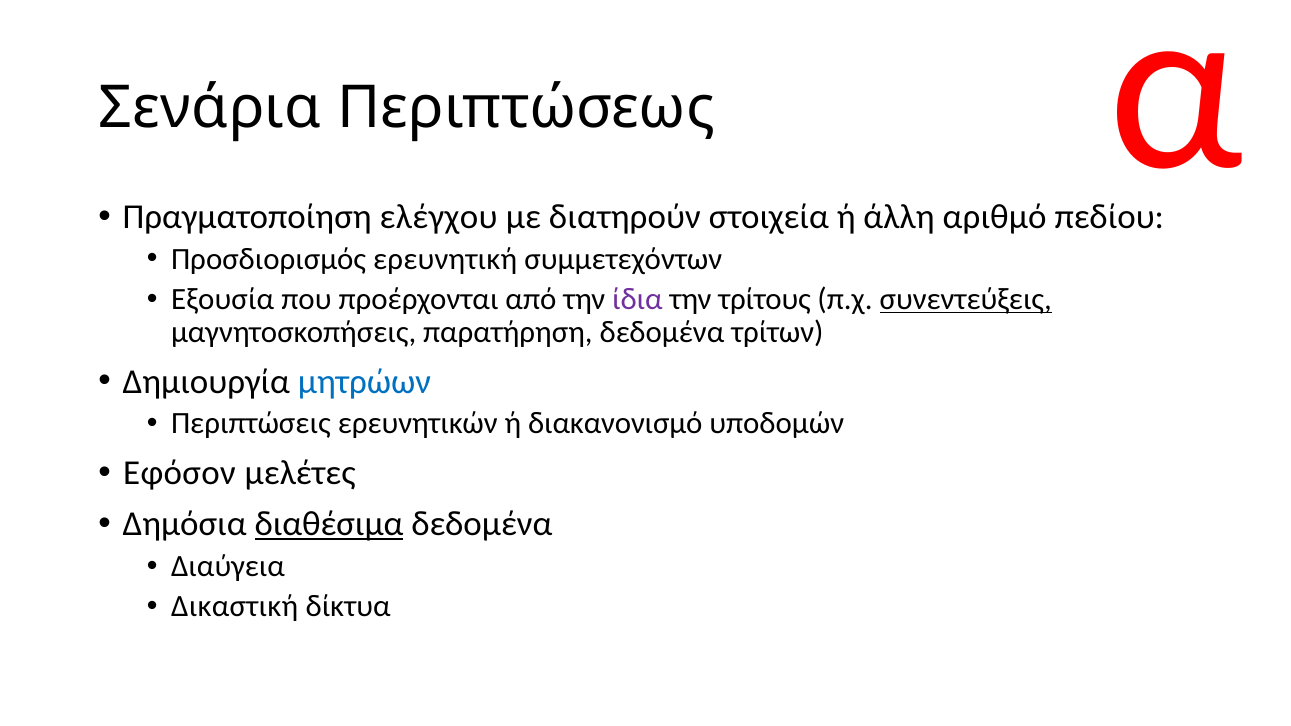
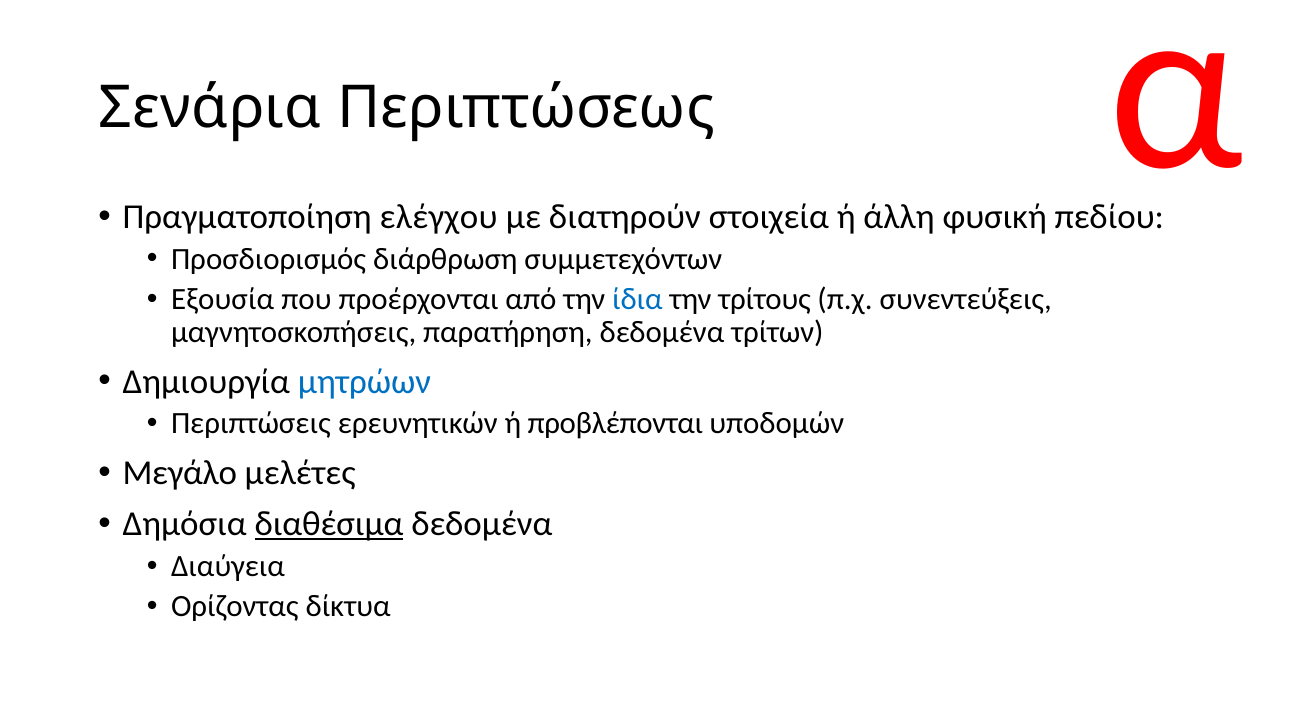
αριθμό: αριθμό -> φυσική (995, 217)
ερευνητική: ερευνητική -> διάρθρωση (445, 259)
ίδια colour: purple -> blue (637, 299)
συνεντεύξεις underline: present -> none (966, 299)
διακανονισμό: διακανονισμό -> προβλέπονται (615, 424)
Εφόσον: Εφόσον -> Μεγάλο (180, 473)
Δικαστική: Δικαστική -> Ορίζοντας (235, 606)
